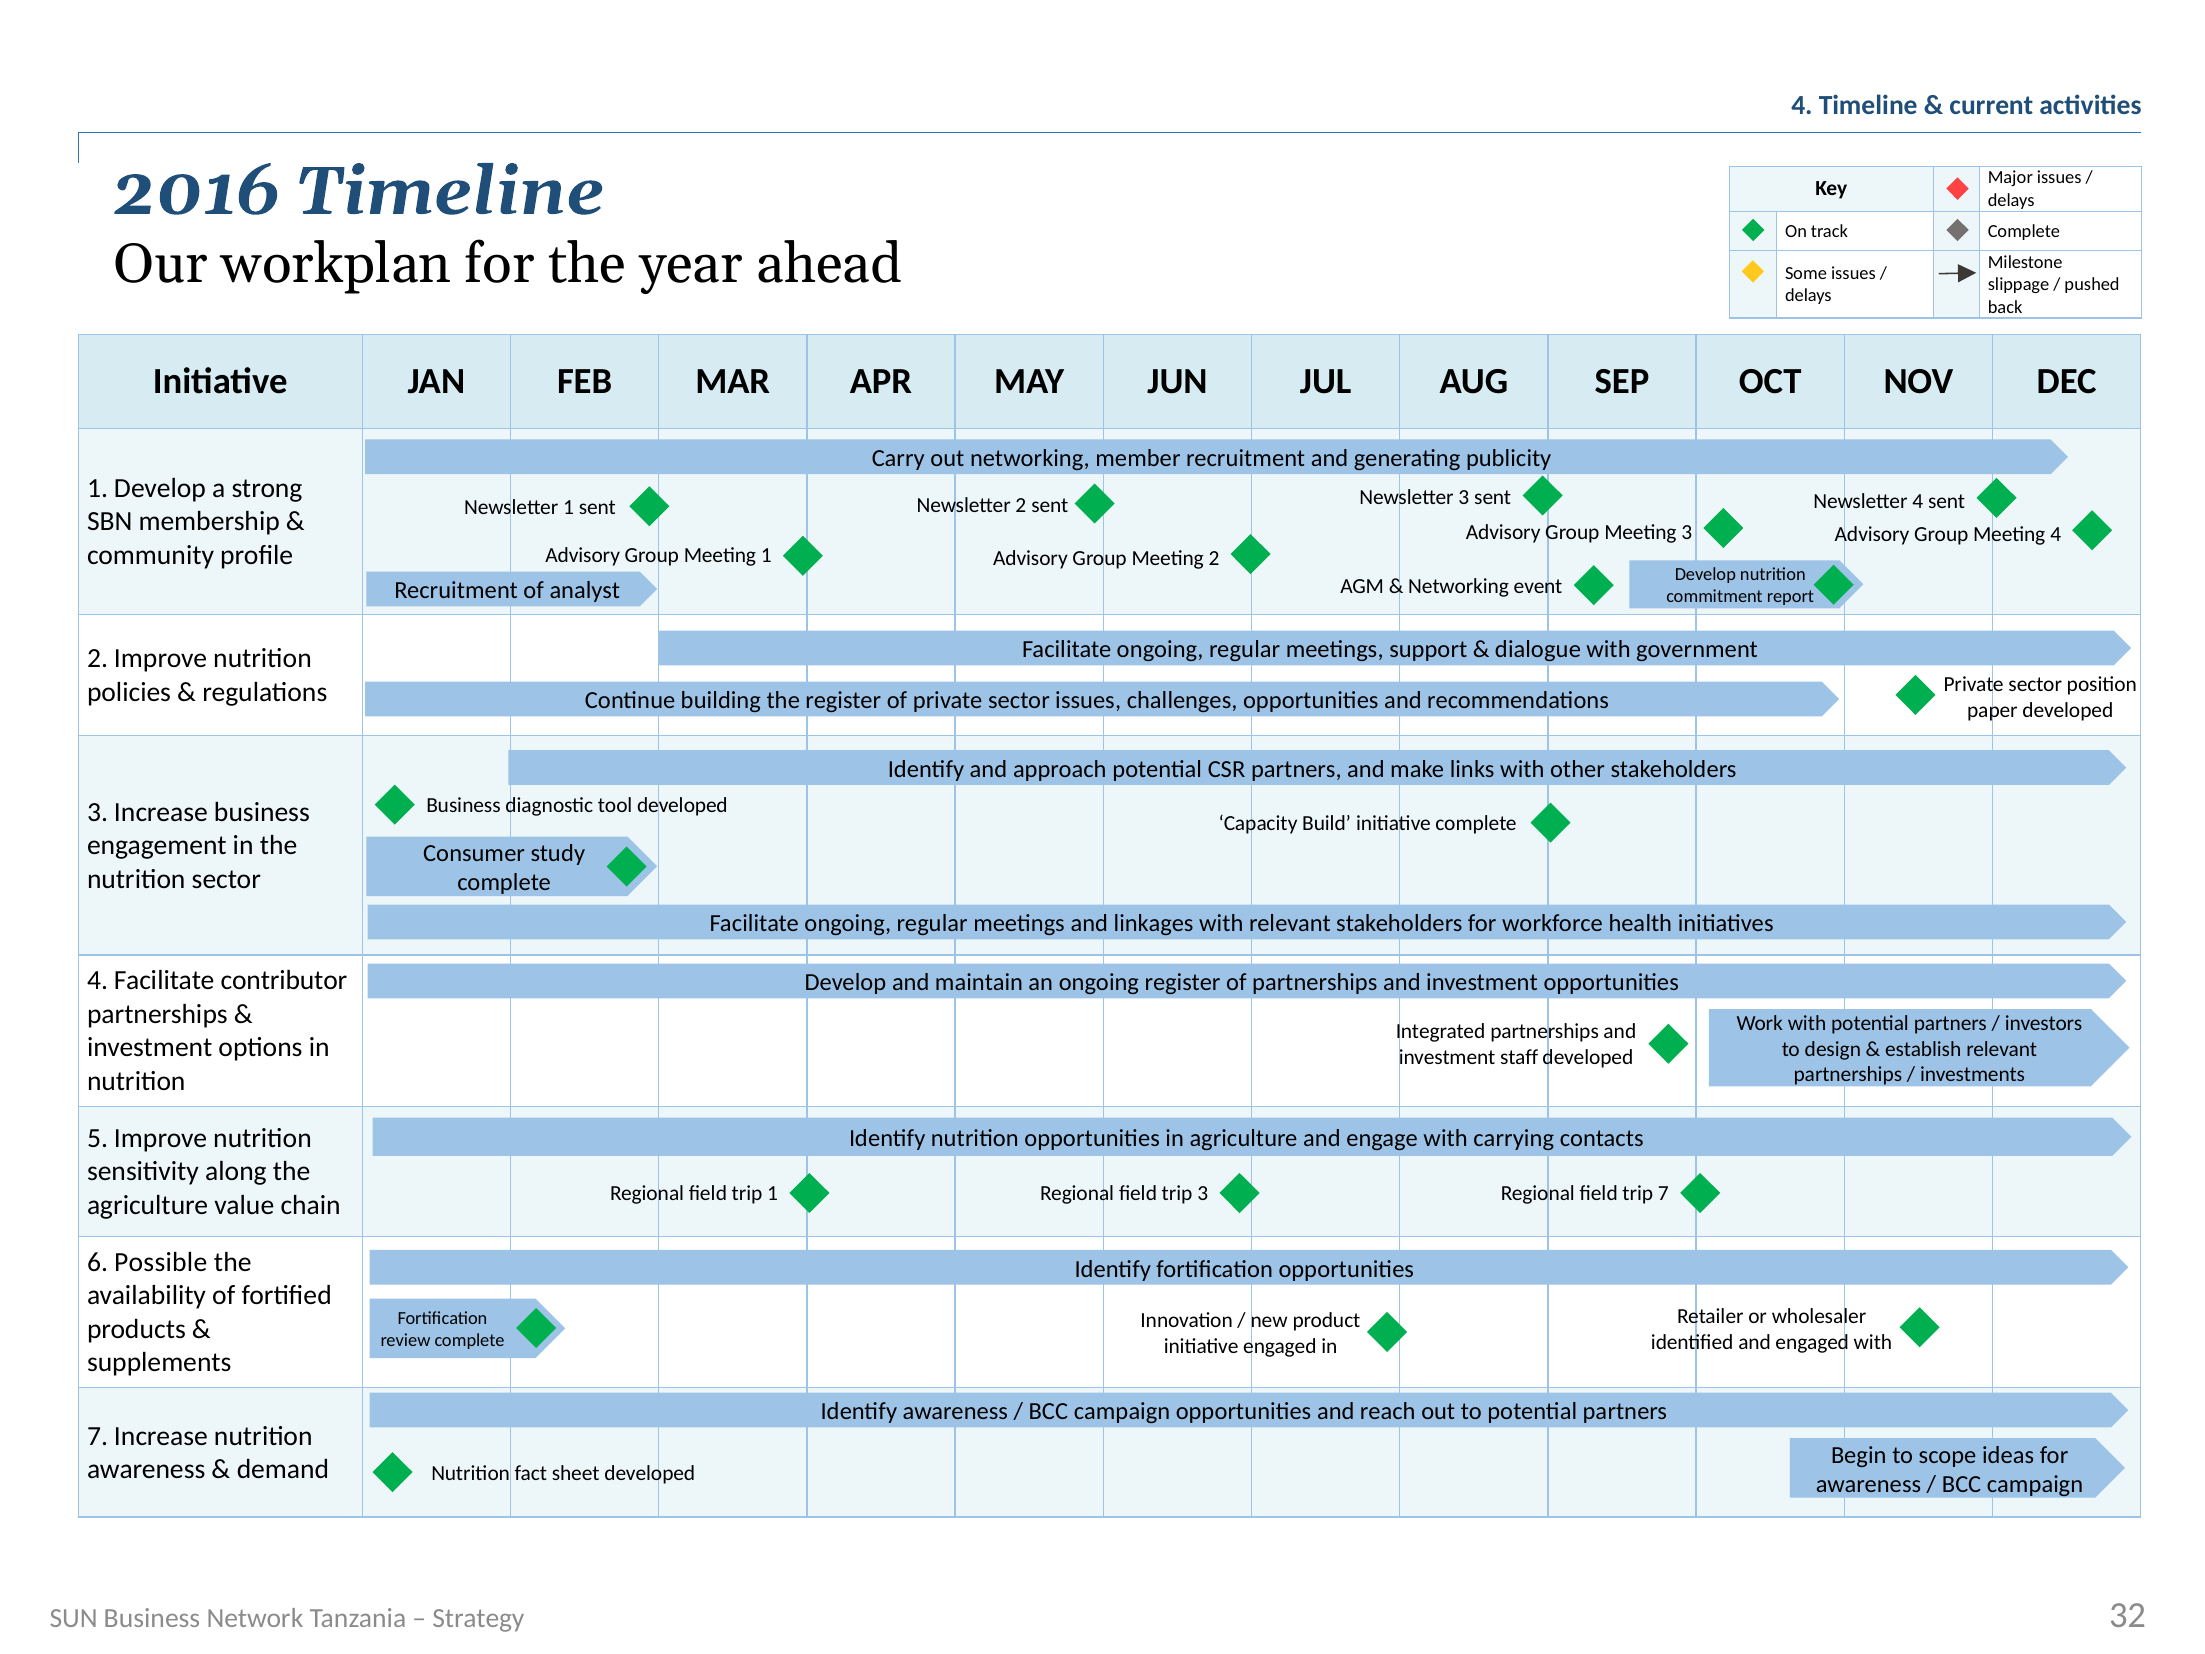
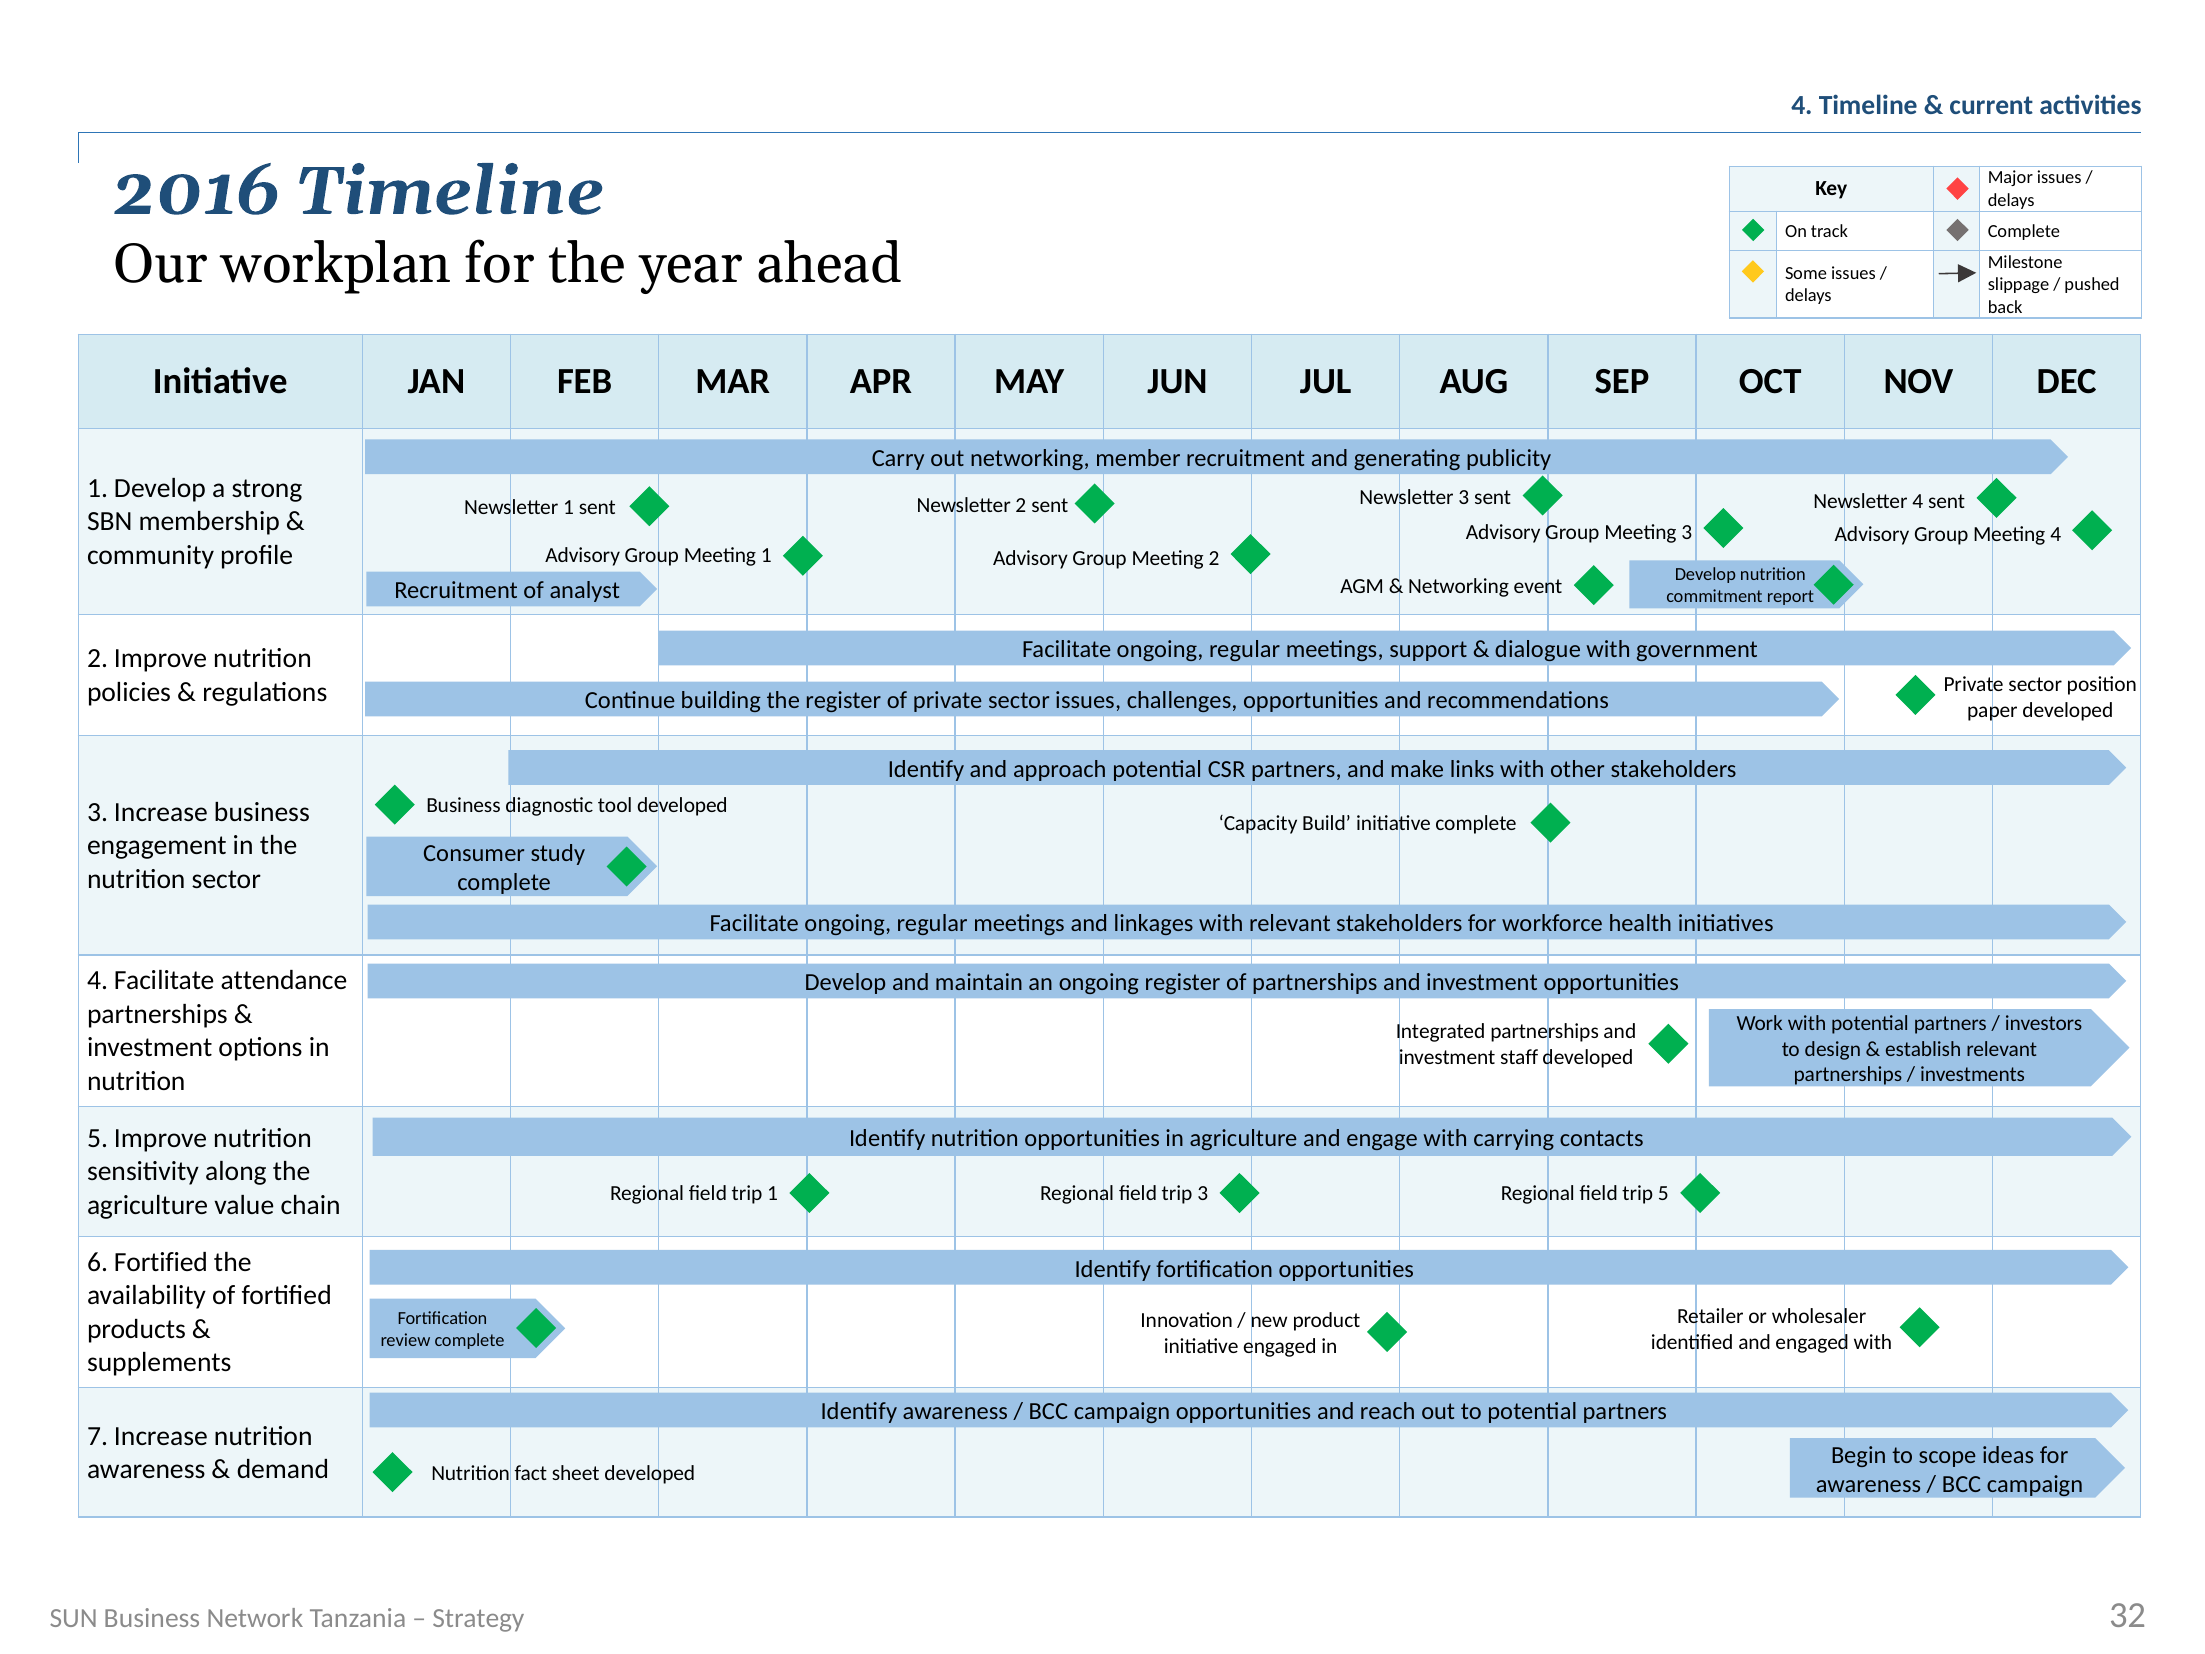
contributor: contributor -> attendance (284, 980)
trip 7: 7 -> 5 (1663, 1193)
6 Possible: Possible -> Fortified (161, 1262)
